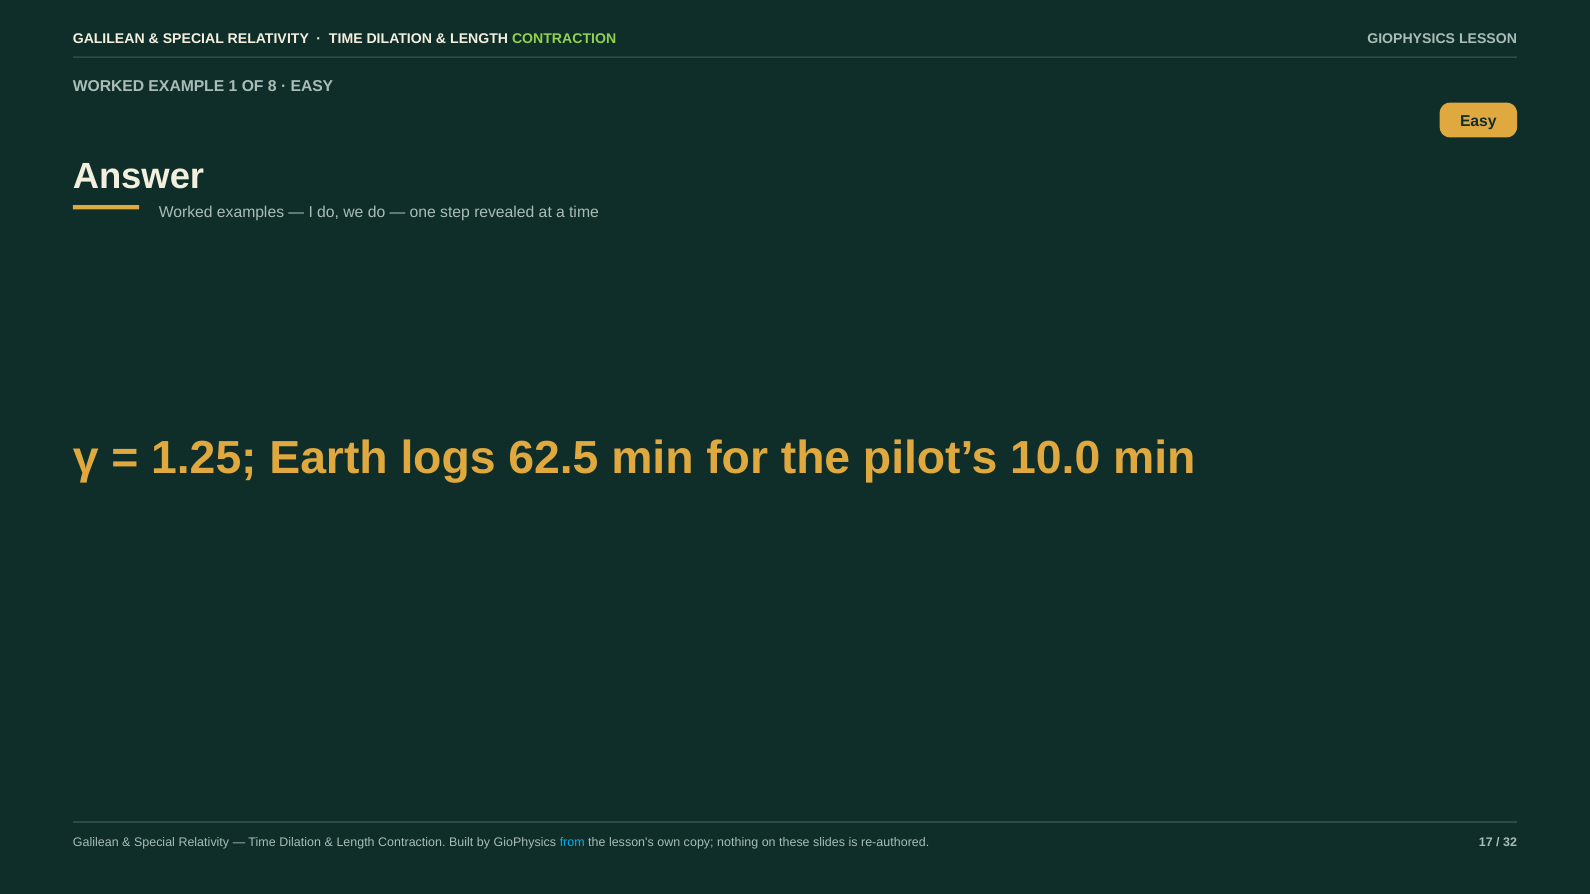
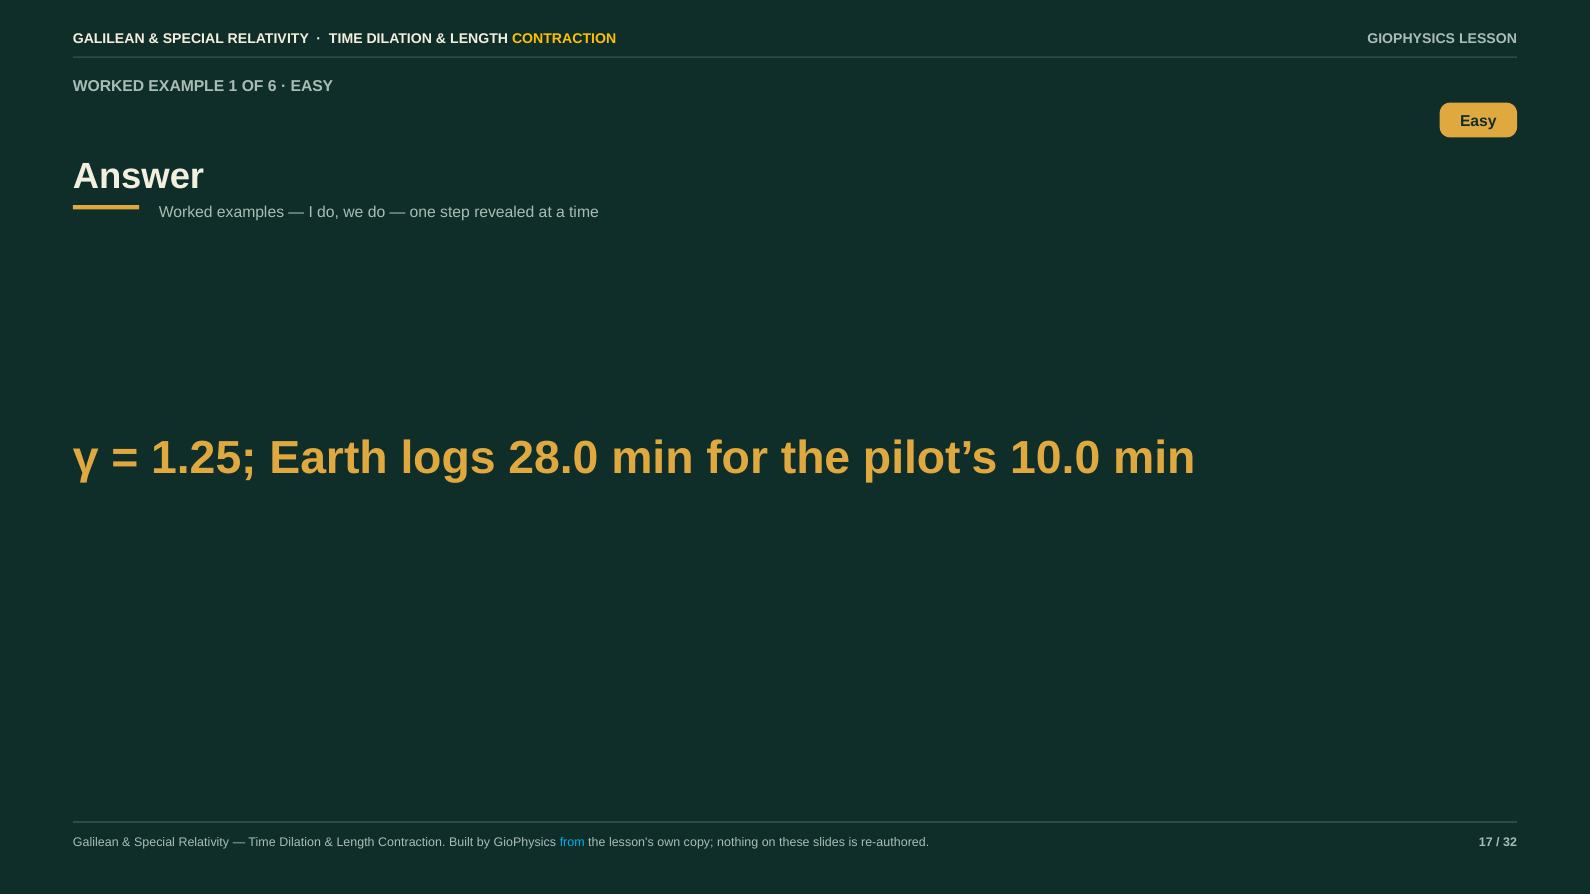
CONTRACTION colour: light green -> yellow (564, 39)
8: 8 -> 6 (272, 87)
62.5: 62.5 -> 28.0 (553, 459)
